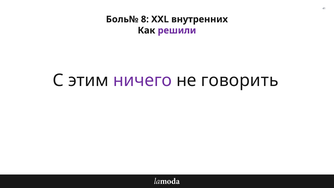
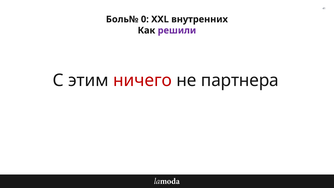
8: 8 -> 0 (145, 19)
ничего colour: purple -> red (142, 80)
говорить: говорить -> партнера (240, 80)
